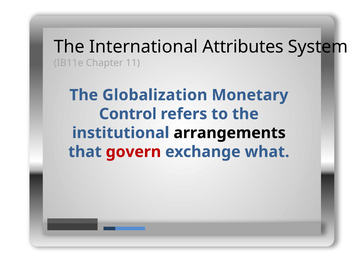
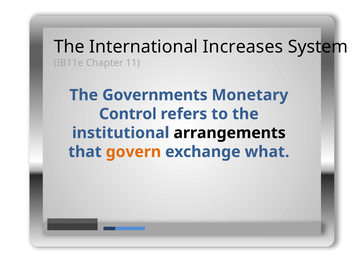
Attributes: Attributes -> Increases (243, 47)
Globalization: Globalization -> Governments (155, 95)
govern colour: red -> orange (133, 152)
